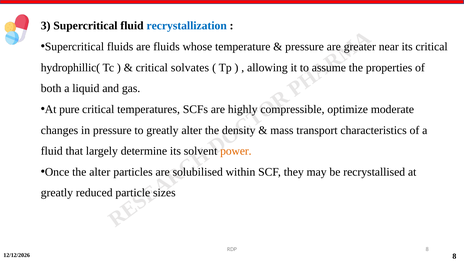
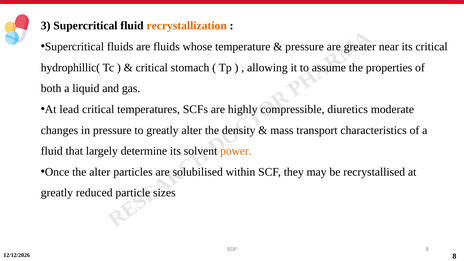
recrystallization colour: blue -> orange (187, 26)
solvates: solvates -> stomach (190, 68)
pure: pure -> lead (69, 109)
optimize: optimize -> diuretics (348, 109)
